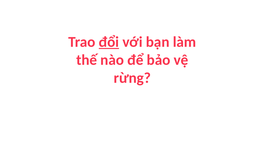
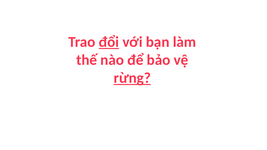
rừng underline: none -> present (132, 78)
